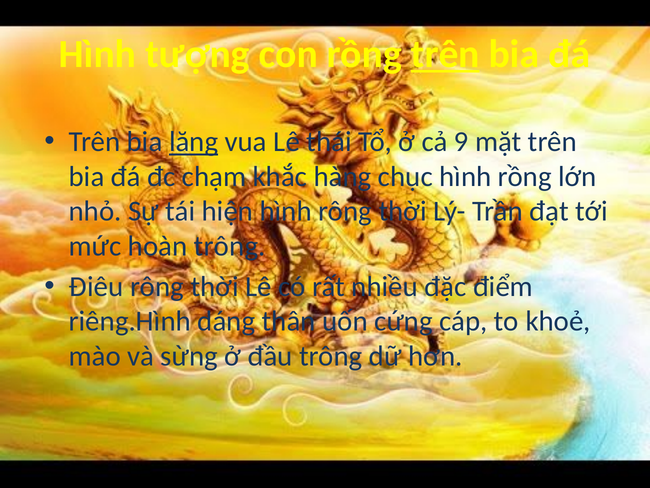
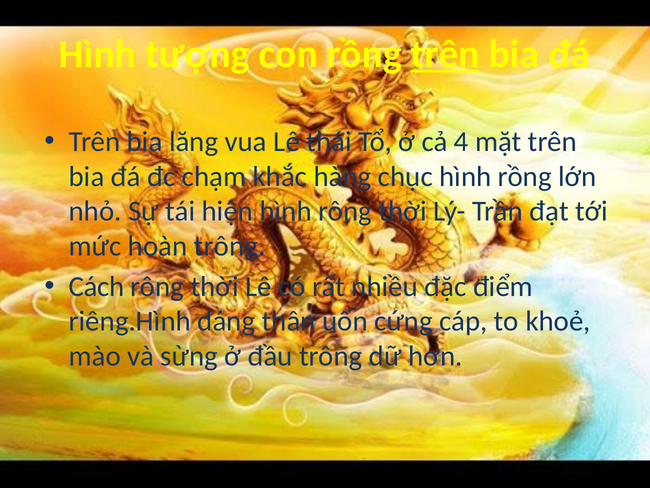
lăng underline: present -> none (194, 142)
9: 9 -> 4 (461, 142)
Điêu: Điêu -> Cách (96, 286)
